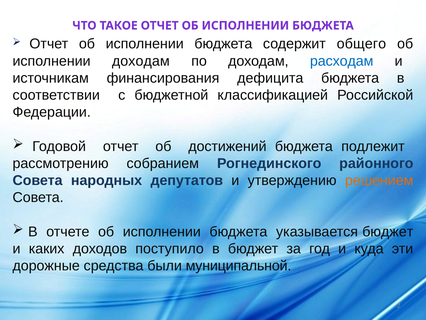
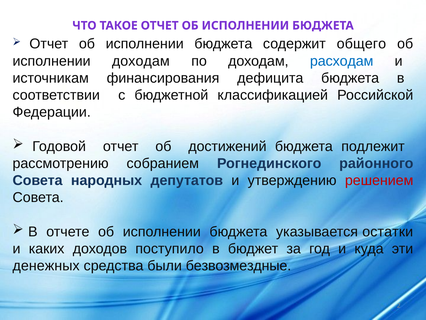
решением colour: orange -> red (379, 180)
указывается бюджет: бюджет -> остатки (388, 231)
дорожные: дорожные -> денежных (46, 265)
муниципальной: муниципальной -> безвозмездные (239, 265)
